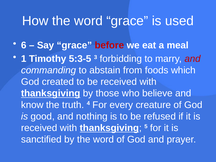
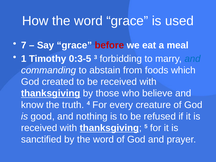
6: 6 -> 7 (24, 45)
5:3-5: 5:3-5 -> 0:3-5 (80, 59)
and colour: red -> blue (193, 59)
